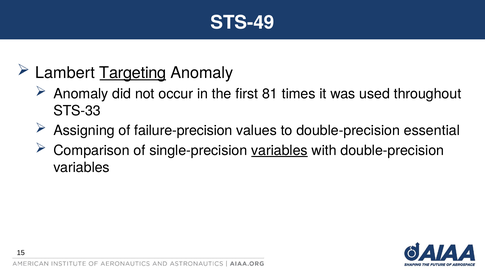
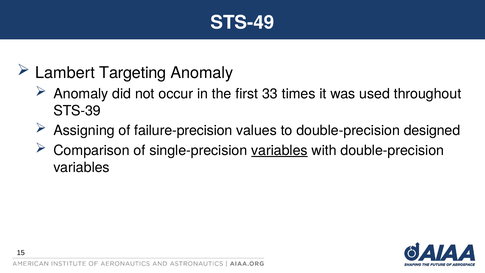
Targeting underline: present -> none (133, 73)
81: 81 -> 33 (270, 94)
STS-33: STS-33 -> STS-39 (77, 111)
essential: essential -> designed (432, 131)
